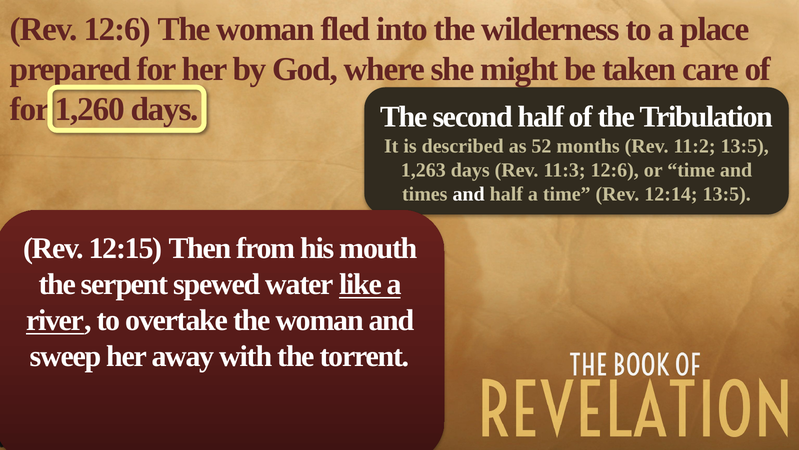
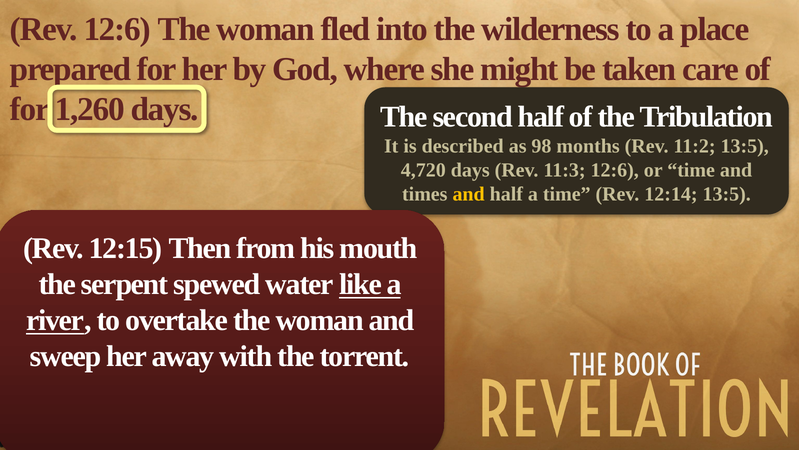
52: 52 -> 98 (541, 146)
1,263: 1,263 -> 4,720 (423, 170)
and colour: white -> yellow (469, 194)
